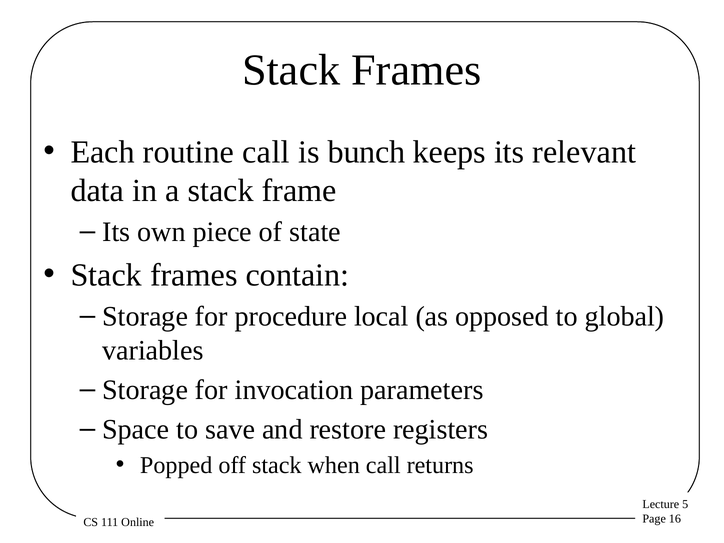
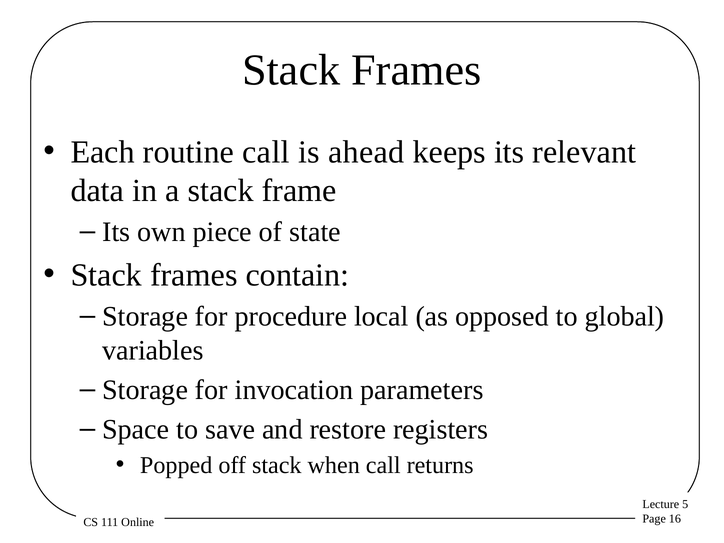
bunch: bunch -> ahead (366, 152)
